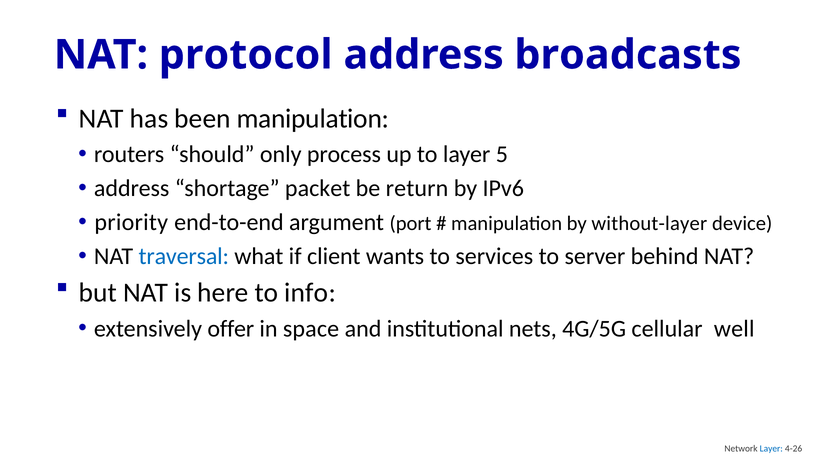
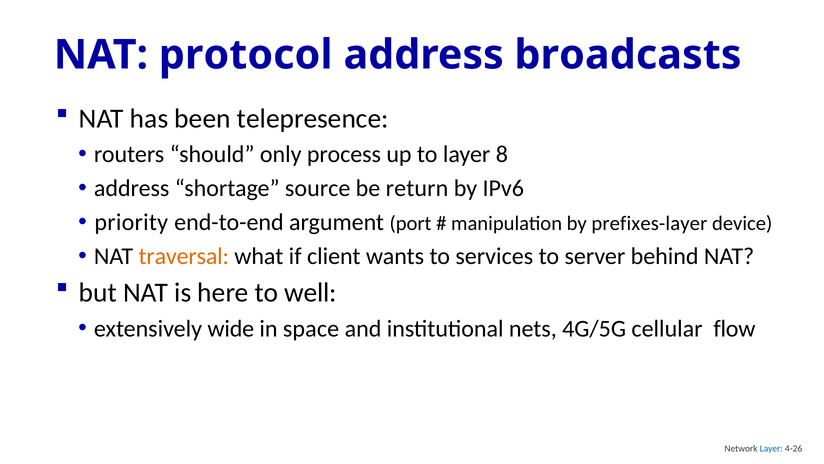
been manipulation: manipulation -> telepresence (313, 119)
5: 5 -> 8 (502, 154)
packet: packet -> source (318, 188)
without-layer: without-layer -> prefixes-layer (649, 223)
traversal colour: blue -> orange (184, 256)
info: info -> well (310, 292)
offer: offer -> wide (231, 328)
well: well -> flow (734, 328)
